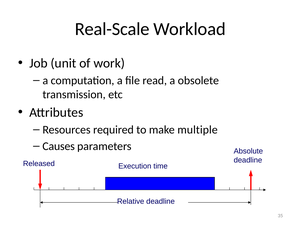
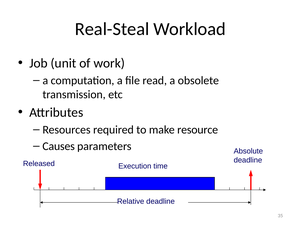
Real-Scale: Real-Scale -> Real-Steal (112, 29)
multiple: multiple -> resource (198, 130)
